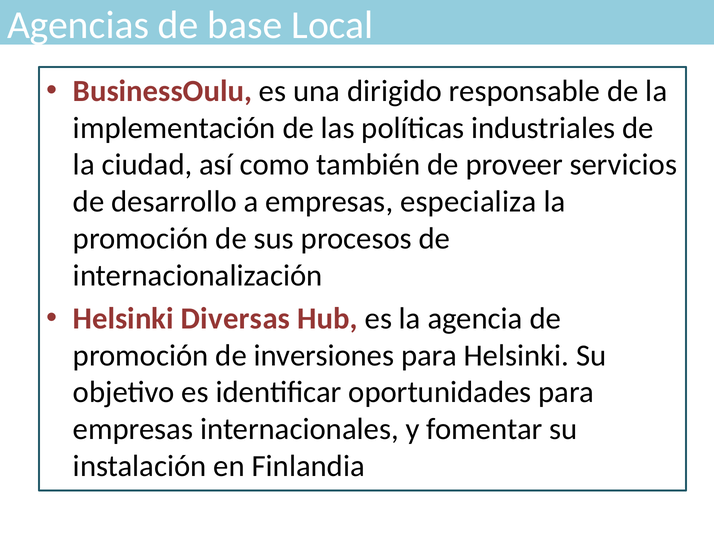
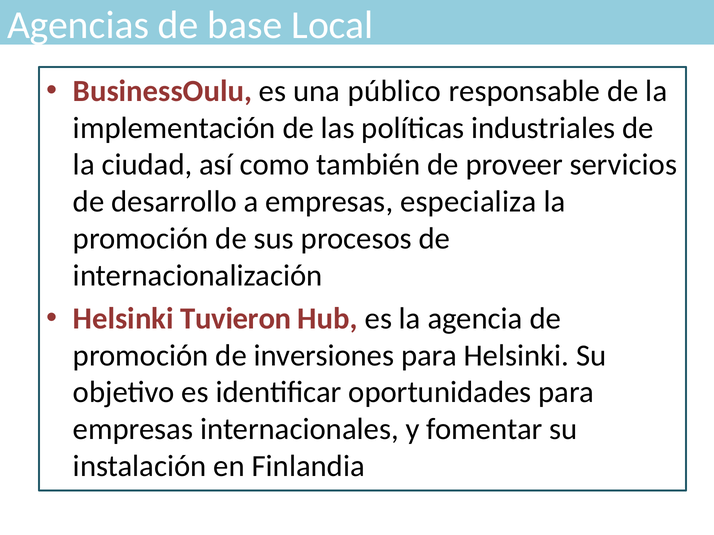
dirigido: dirigido -> público (394, 91)
Diversas: Diversas -> Tuvieron (236, 319)
